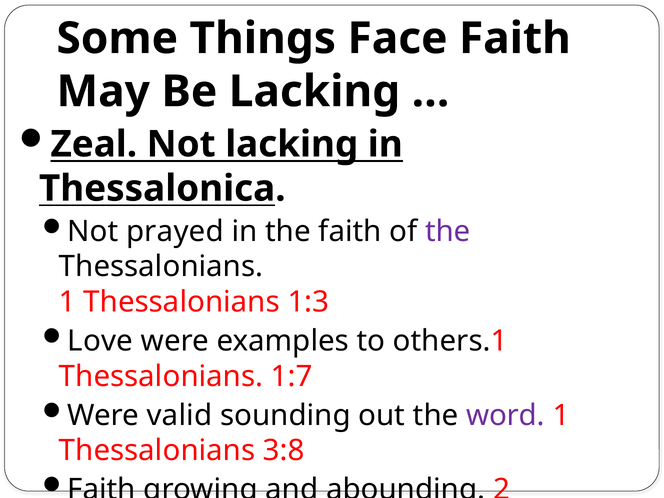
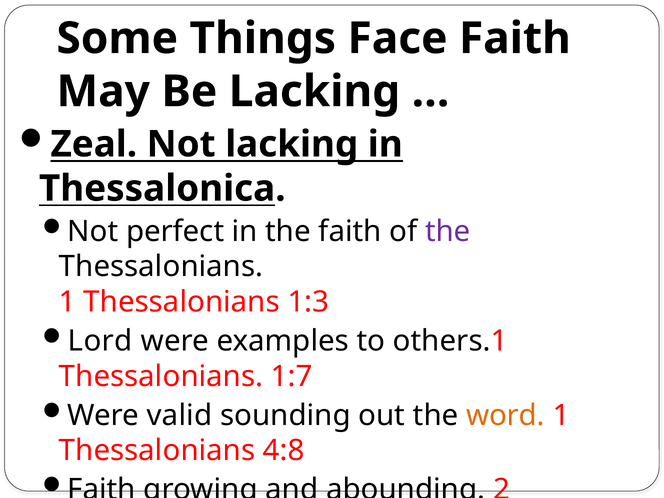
prayed: prayed -> perfect (175, 231)
Love: Love -> Lord (100, 341)
word colour: purple -> orange (505, 415)
3:8: 3:8 -> 4:8 (284, 451)
